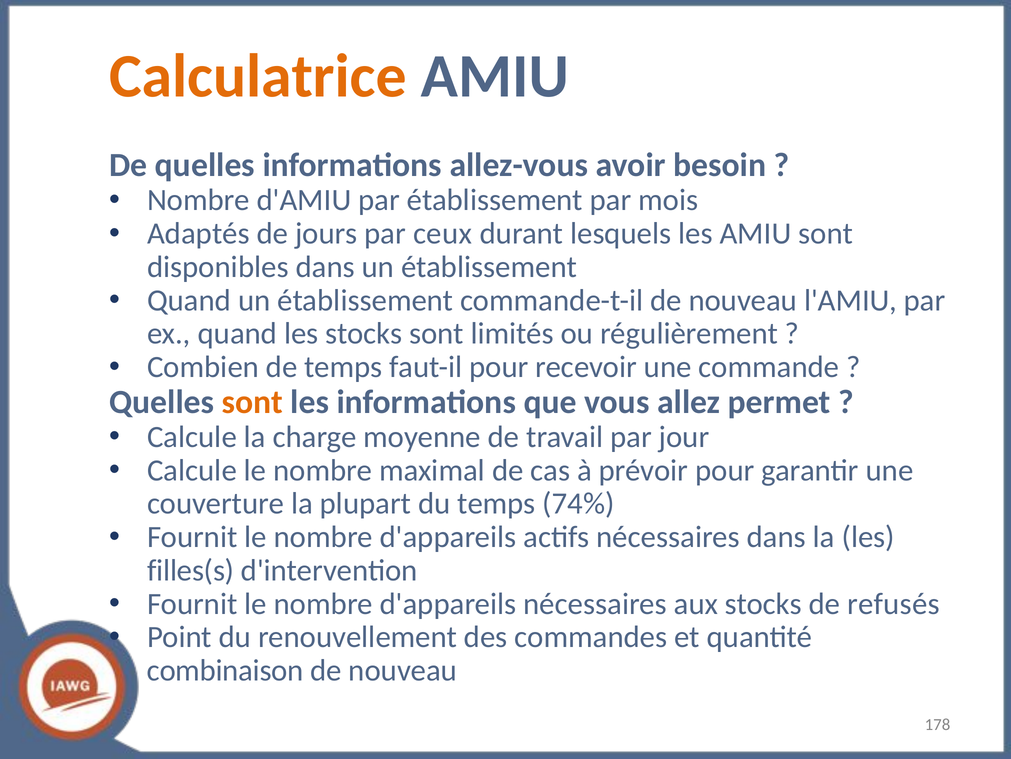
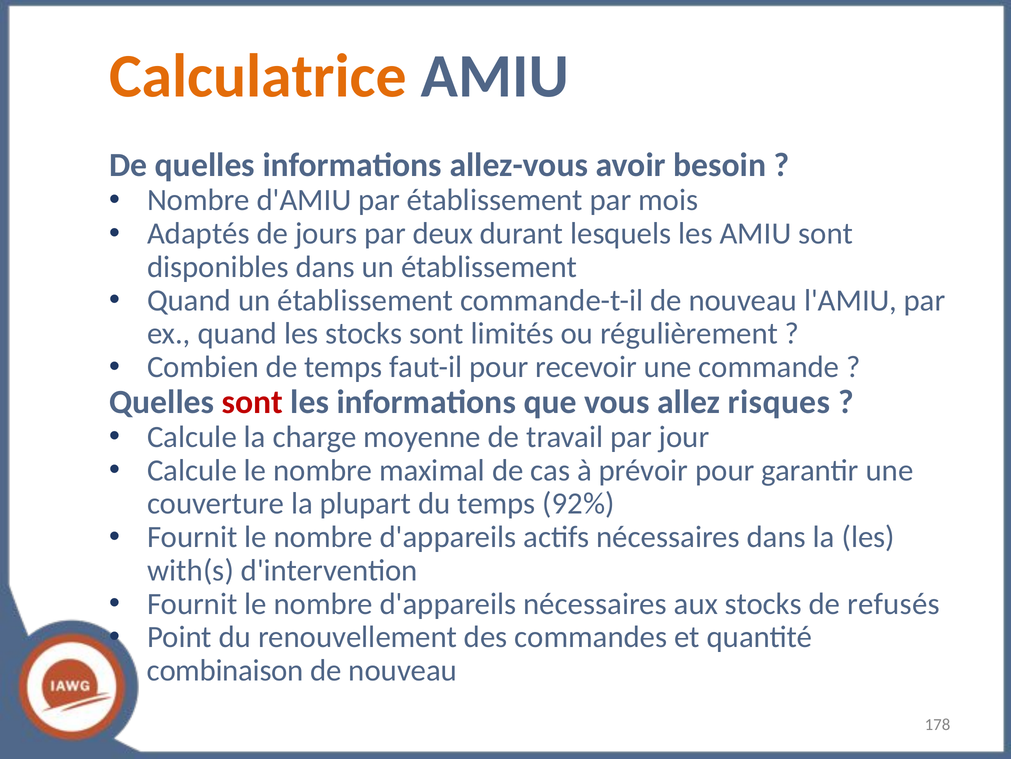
ceux: ceux -> deux (443, 233)
sont colour: orange -> red (252, 402)
permet: permet -> risques (779, 402)
74%: 74% -> 92% (578, 503)
filles(s: filles(s -> with(s (191, 570)
